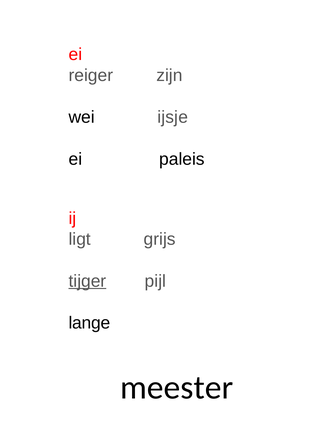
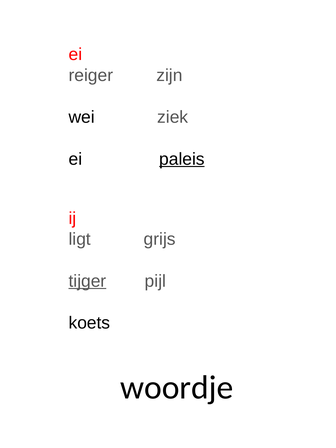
ijsje: ijsje -> ziek (173, 117)
paleis underline: none -> present (182, 159)
lange: lange -> koets (89, 323)
meester: meester -> woordje (177, 388)
